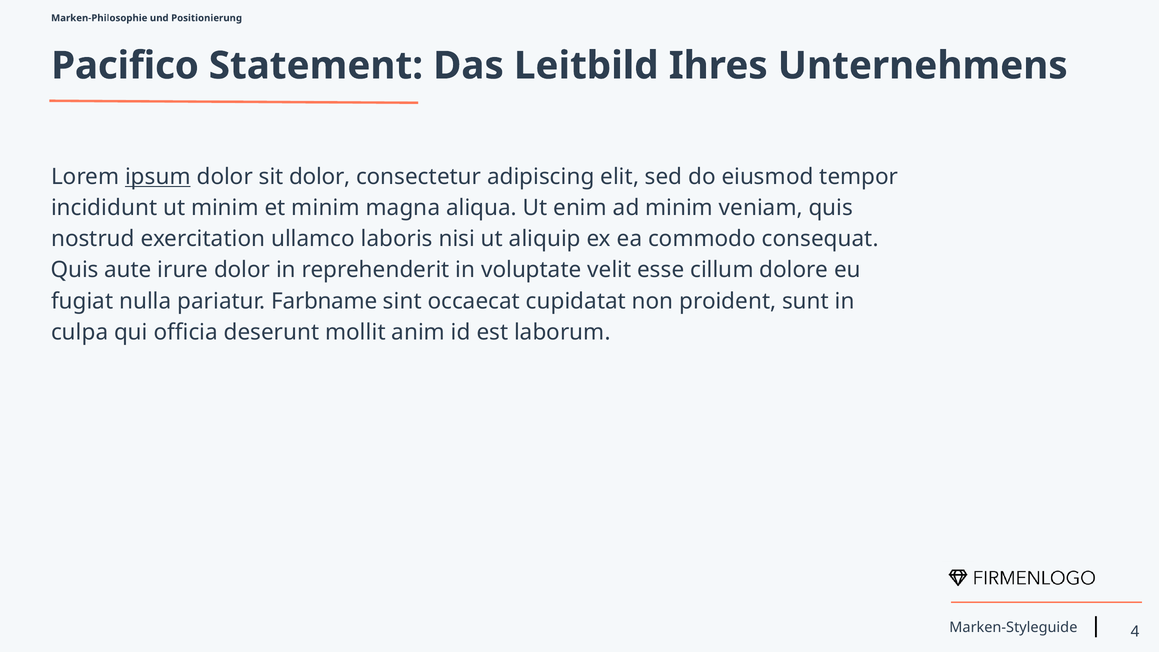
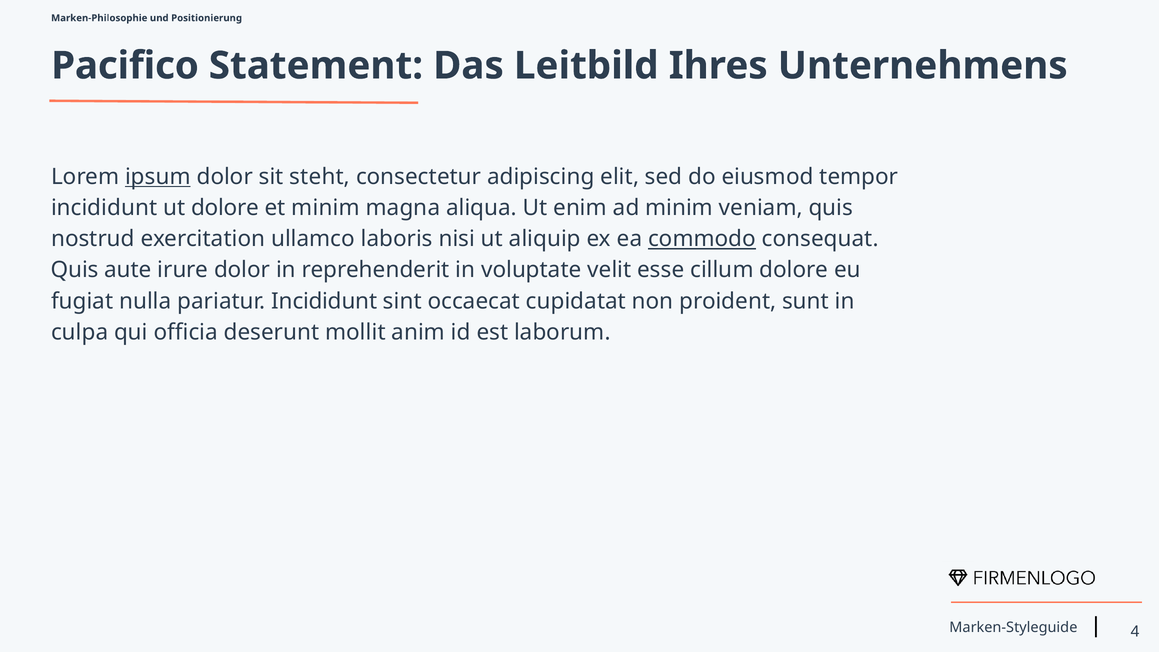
sit dolor: dolor -> steht (320, 177)
ut minim: minim -> dolore (225, 208)
commodo underline: none -> present (702, 239)
pariatur Farbname: Farbname -> Incididunt (324, 301)
